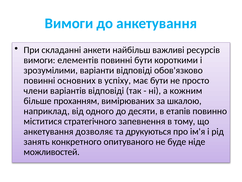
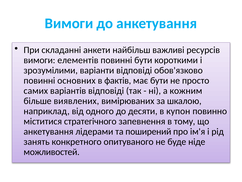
успіху: успіху -> фактів (118, 80)
члени: члени -> самих (36, 91)
проханням: проханням -> виявлених (76, 101)
етапів: етапів -> купон (178, 111)
дозволяє: дозволяє -> лідерами (94, 131)
друкуються: друкуються -> поширений (148, 131)
